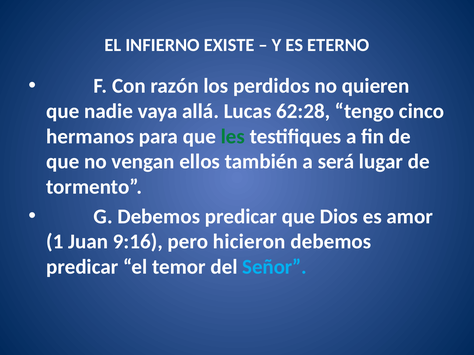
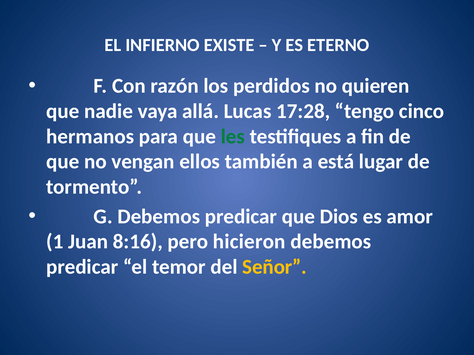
62:28: 62:28 -> 17:28 (303, 111)
será: será -> está (336, 162)
9:16: 9:16 -> 8:16 (138, 242)
Señor colour: light blue -> yellow (275, 267)
